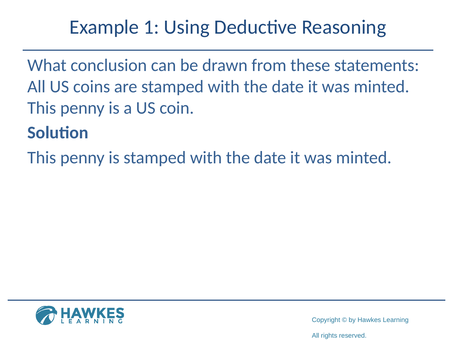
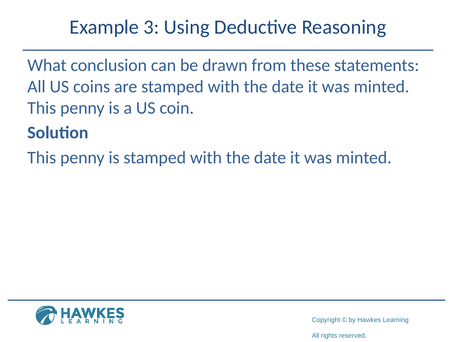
1: 1 -> 3 (151, 27)
